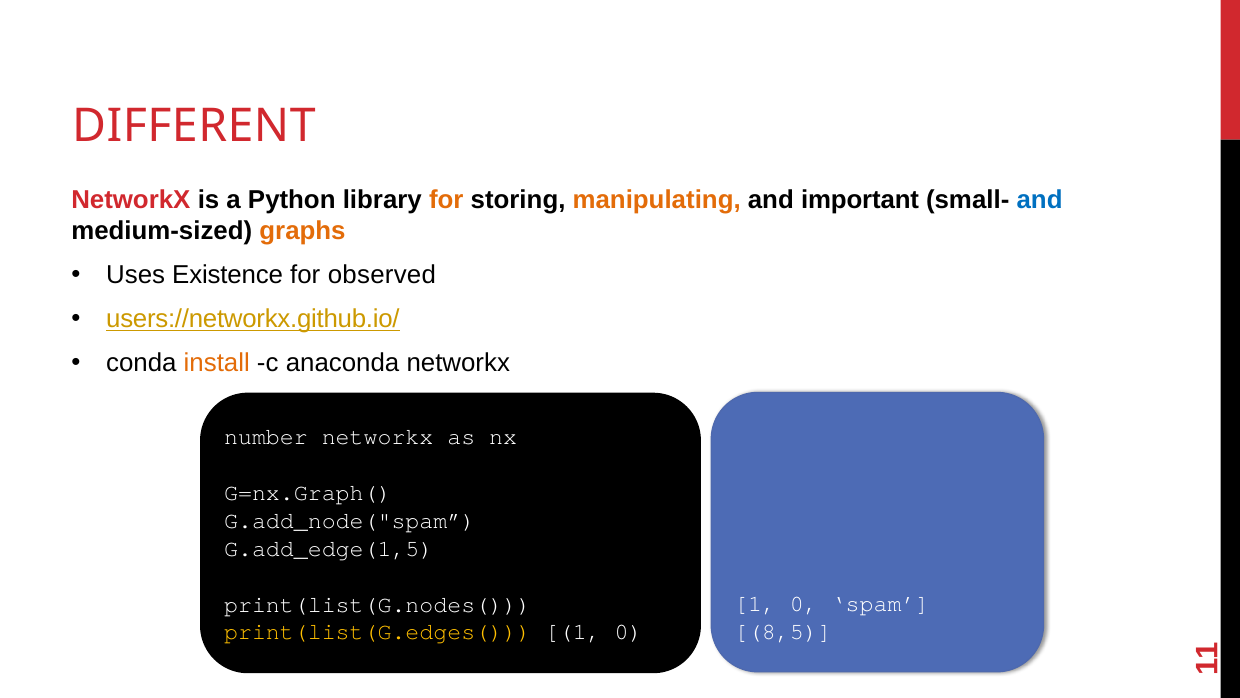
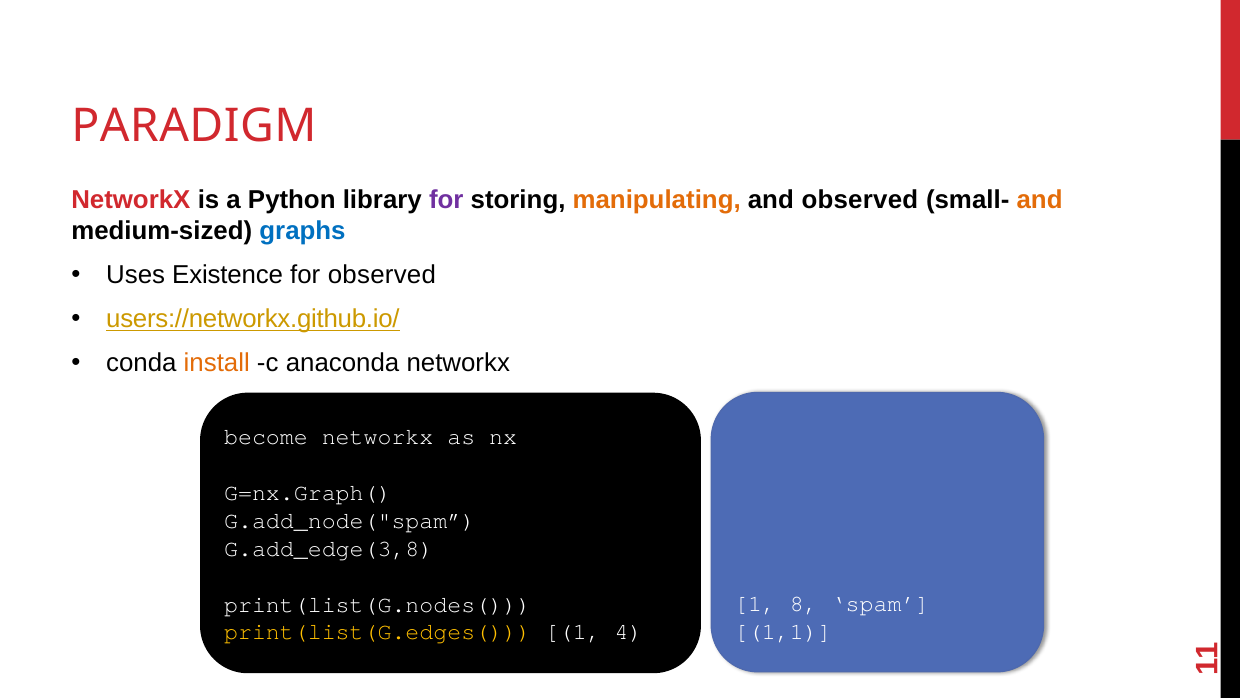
DIFFERENT: DIFFERENT -> PARADIGM (194, 126)
for colour: orange -> purple (446, 200)
and important: important -> observed (860, 200)
and colour: blue -> orange (1040, 200)
graphs colour: orange -> blue (303, 231)
number: number -> become (266, 437)
G.add_edge(1,5: G.add_edge(1,5 -> G.add_edge(3,8 (329, 548)
0: 0 -> 8 (804, 603)
8,5: 8,5 -> 1,1 (783, 631)
0: 0 -> 4 (629, 632)
